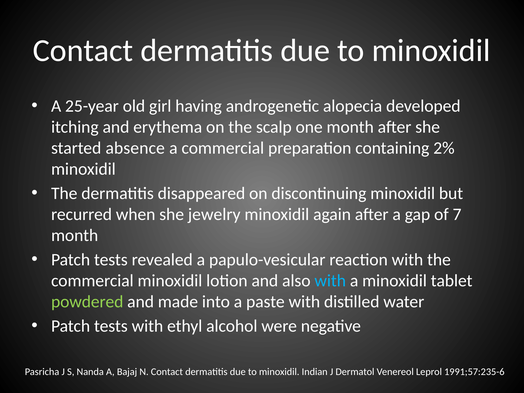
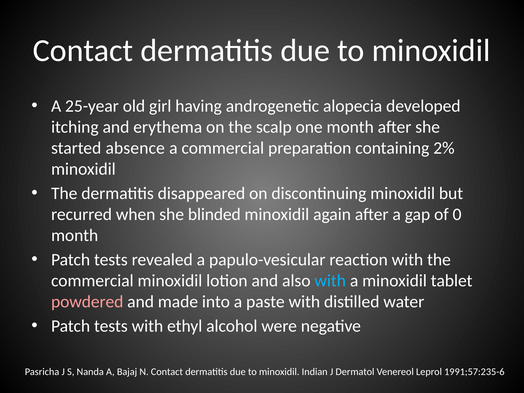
jewelry: jewelry -> blinded (214, 214)
7: 7 -> 0 (457, 214)
powdered colour: light green -> pink (87, 302)
